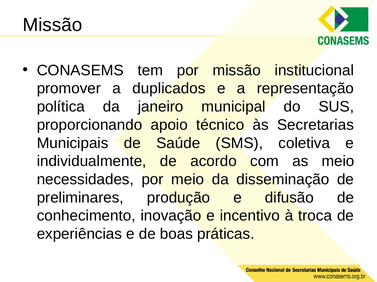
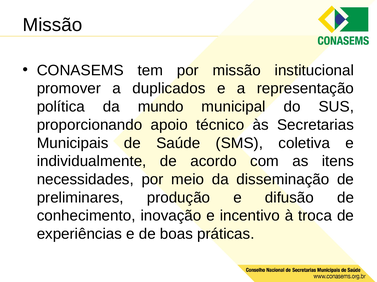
janeiro: janeiro -> mundo (161, 107)
as meio: meio -> itens (338, 162)
